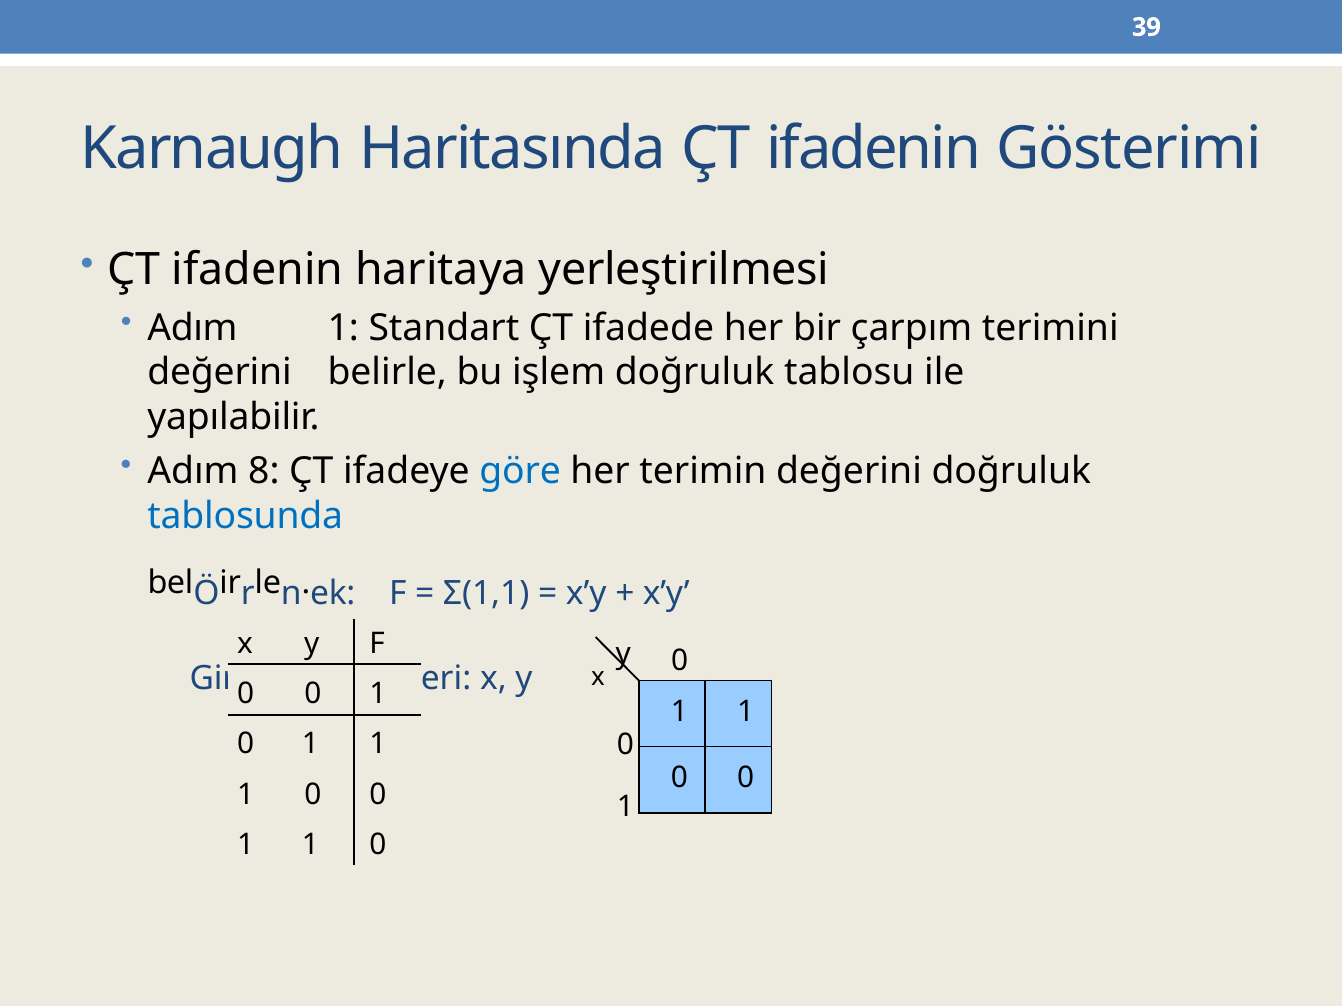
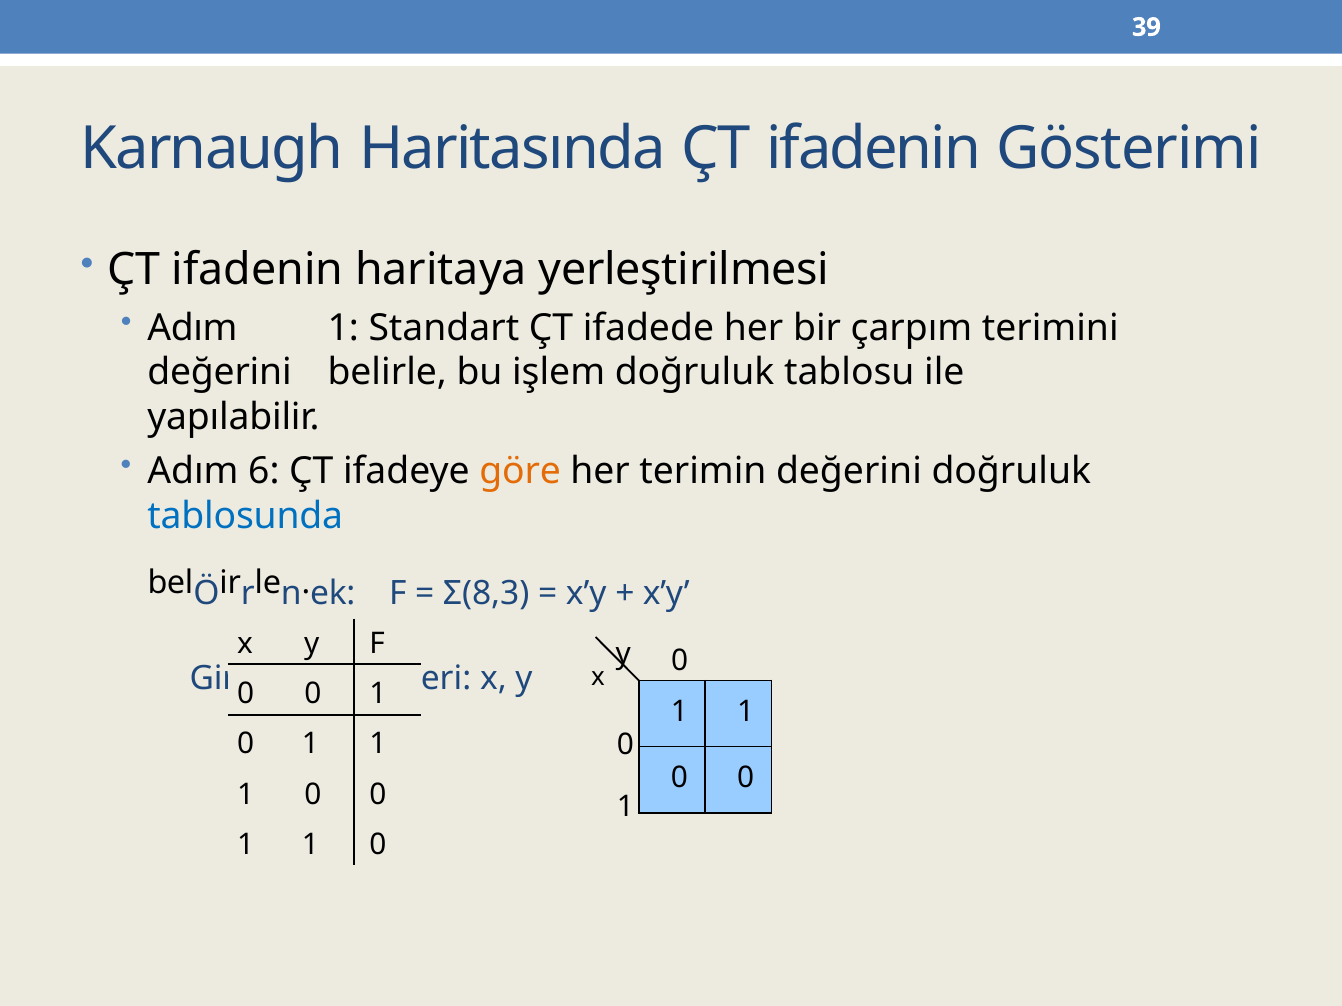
8: 8 -> 6 (264, 471)
göre colour: blue -> orange (520, 471)
Σ(1,1: Σ(1,1 -> Σ(8,3 (486, 594)
